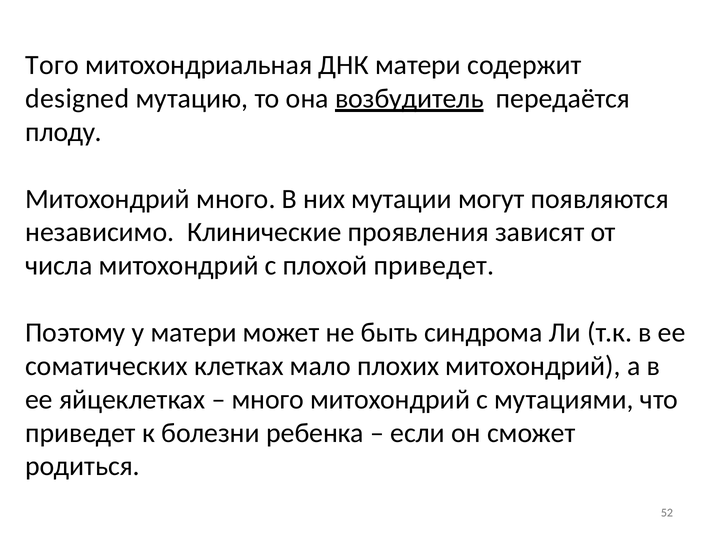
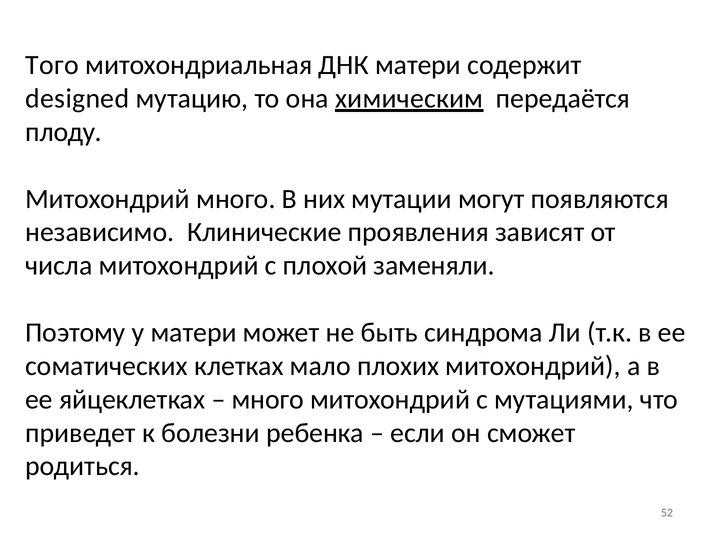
возбудитель: возбудитель -> химическим (409, 99)
плохой приведет: приведет -> заменяли (434, 266)
